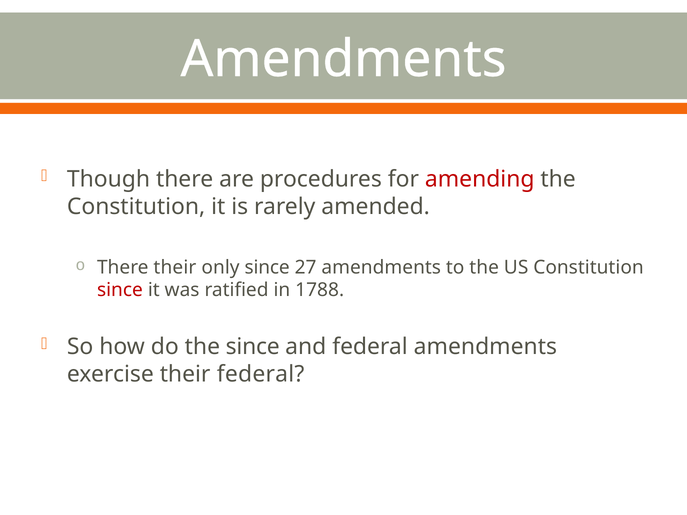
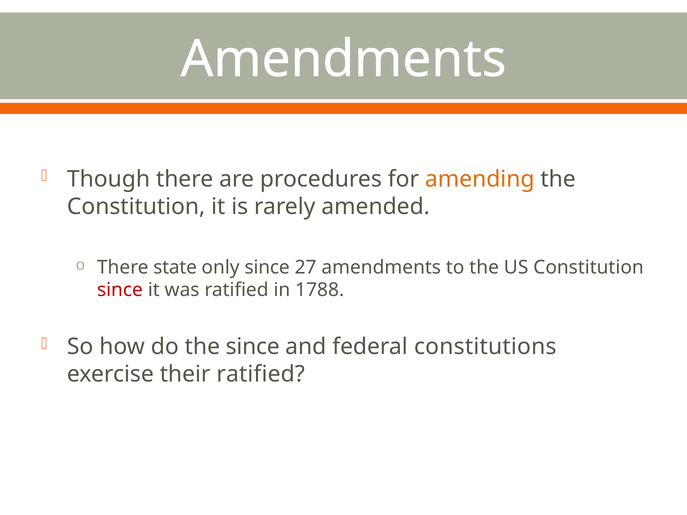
amending colour: red -> orange (480, 179)
There their: their -> state (175, 267)
federal amendments: amendments -> constitutions (485, 347)
their federal: federal -> ratified (261, 375)
